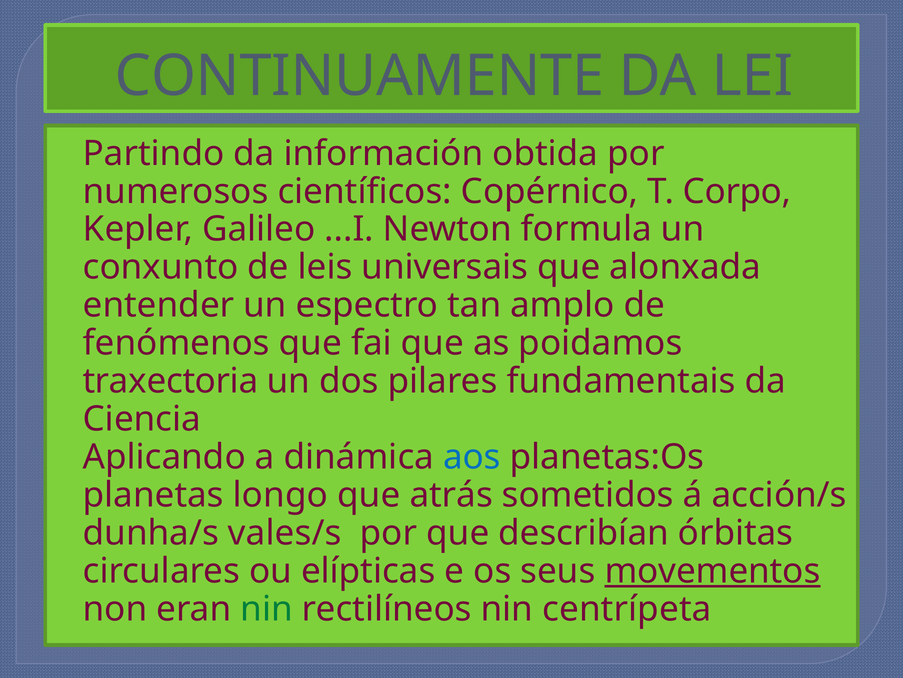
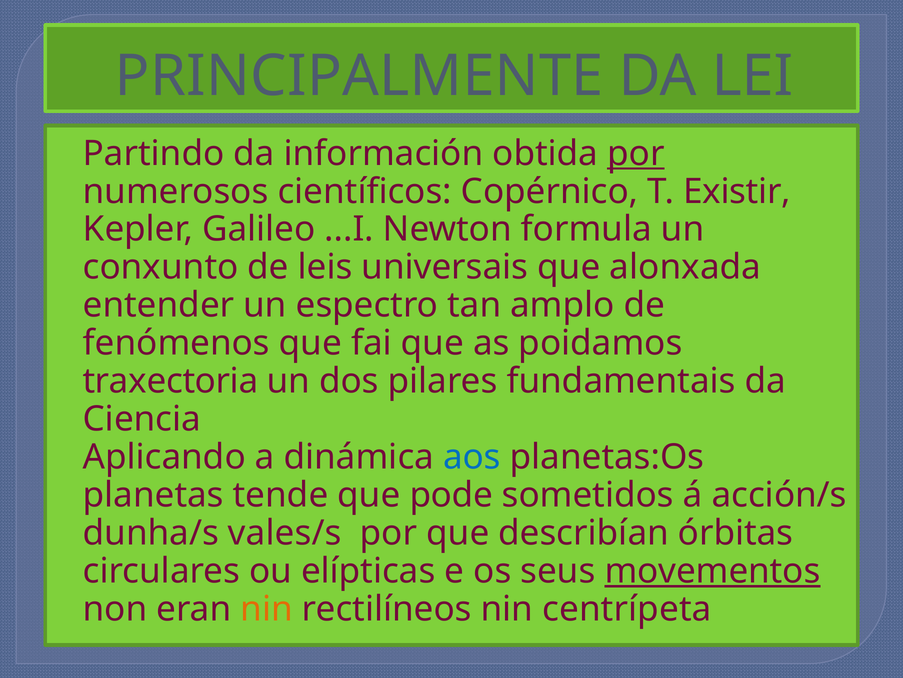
CONTINUAMENTE: CONTINUAMENTE -> PRINCIPALMENTE (359, 76)
por underline: none -> present (636, 153)
Corpo: Corpo -> Existir (737, 191)
longo: longo -> tende (281, 495)
atrás: atrás -> pode (451, 495)
nin colour: green -> orange (267, 608)
